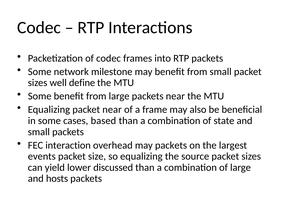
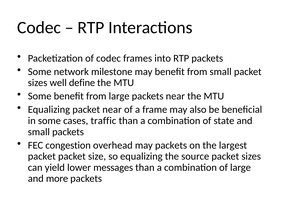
based: based -> traffic (103, 121)
interaction: interaction -> congestion (68, 146)
events: events -> packet (42, 157)
discussed: discussed -> messages (113, 168)
hosts: hosts -> more (57, 179)
